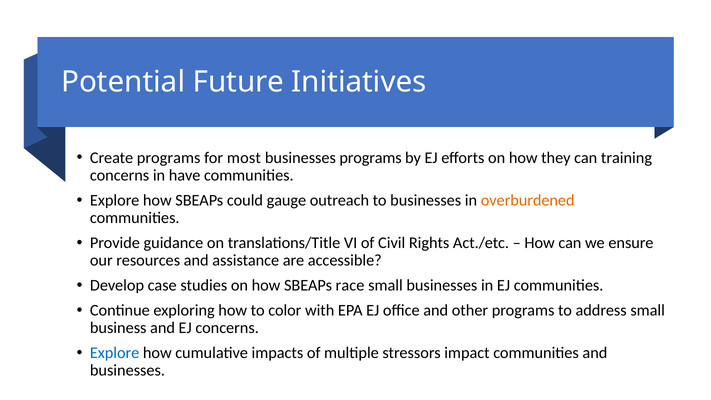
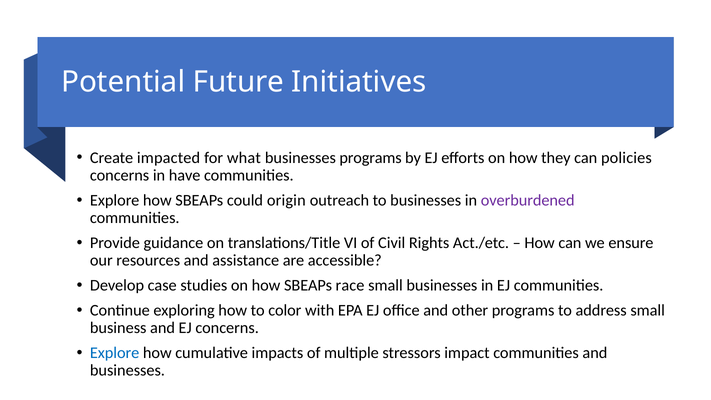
Create programs: programs -> impacted (169, 158)
most: most -> what (244, 158)
training: training -> policies (626, 158)
gauge: gauge -> origin (286, 200)
overburdened colour: orange -> purple (528, 200)
